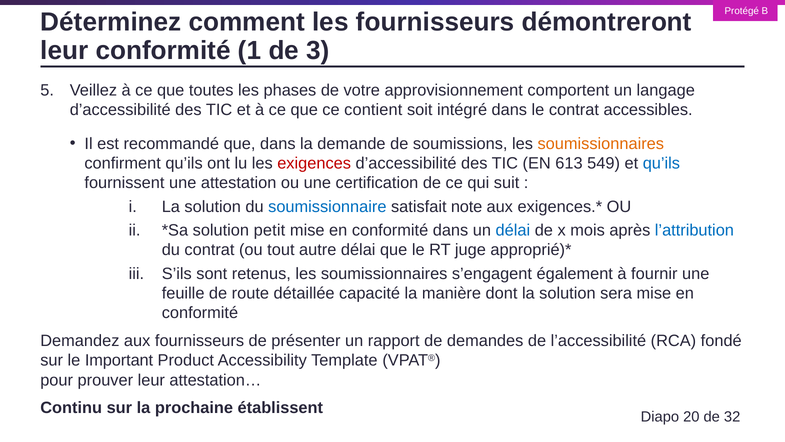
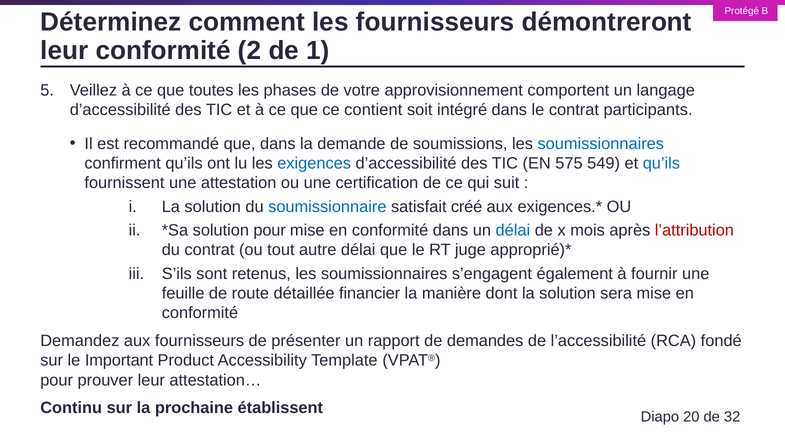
1: 1 -> 2 (250, 50)
3: 3 -> 1 (318, 50)
accessibles: accessibles -> participants (648, 110)
soumissionnaires colour: orange -> blue (601, 143)
exigences colour: red -> blue (314, 163)
613: 613 -> 575 (569, 163)
note: note -> créé (467, 206)
solution petit: petit -> pour (270, 230)
l’attribution colour: blue -> red (694, 230)
capacité: capacité -> financier (370, 293)
